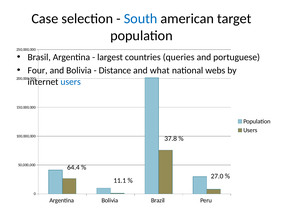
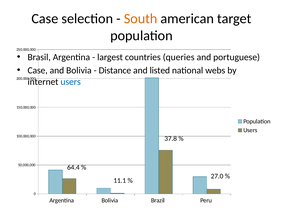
South colour: blue -> orange (141, 19)
Four: Four -> Case (38, 70)
what: what -> listed (160, 70)
